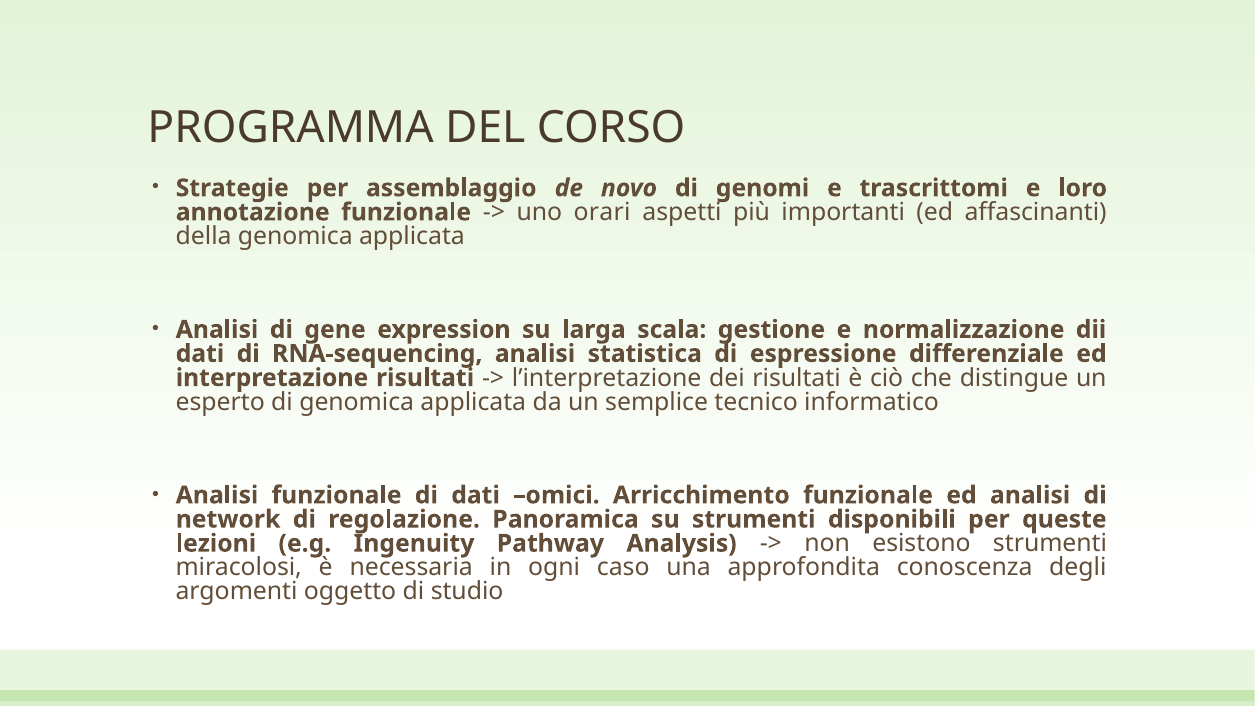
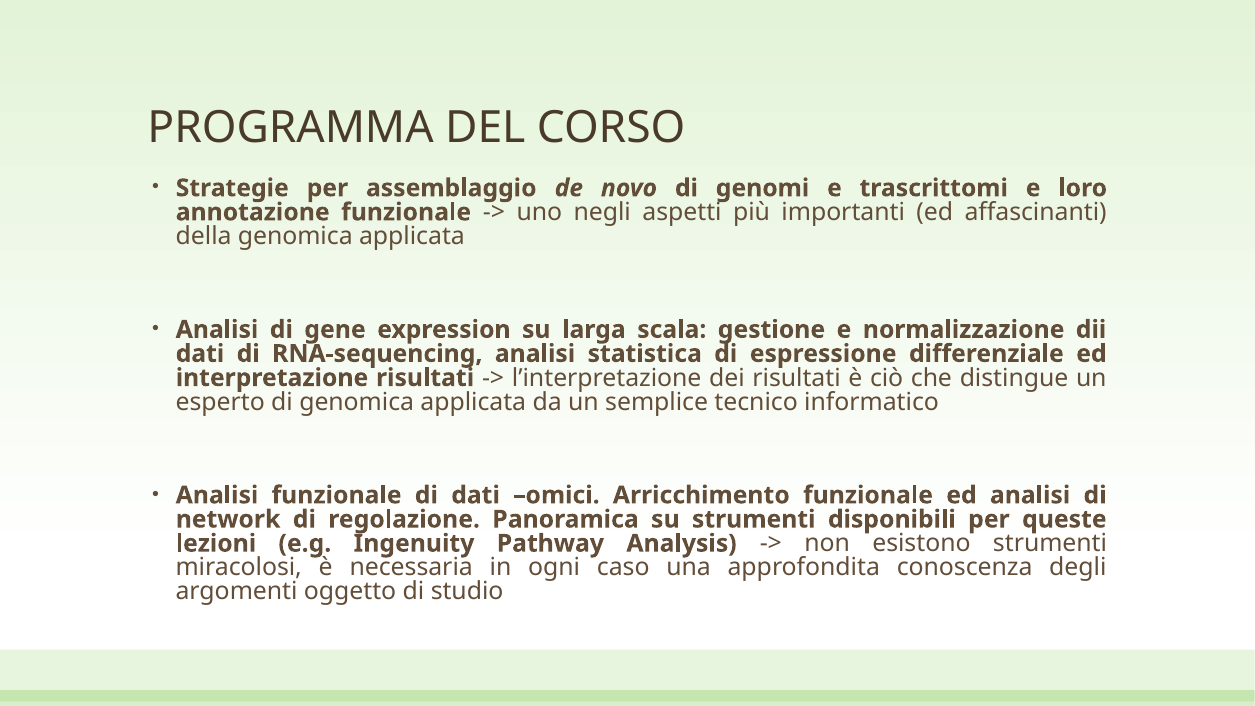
orari: orari -> negli (602, 212)
